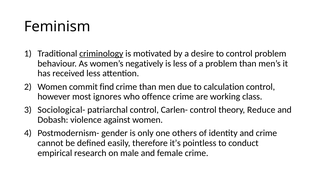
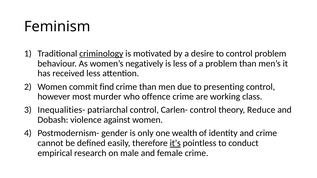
calculation: calculation -> presenting (224, 87)
ignores: ignores -> murder (107, 97)
Sociological-: Sociological- -> Inequalities- (61, 110)
others: others -> wealth (185, 133)
it’s underline: none -> present (175, 143)
